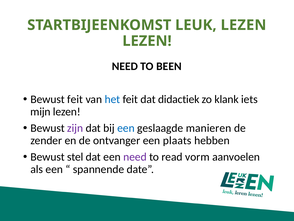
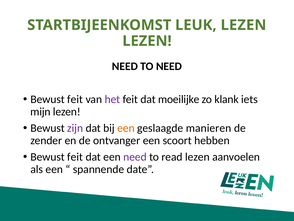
TO BEEN: BEEN -> NEED (169, 66)
het colour: blue -> purple (112, 99)
didactiek: didactiek -> moeilijke (179, 99)
een colour: blue -> orange (126, 128)
plaats: plaats -> scoort (177, 140)
stel: stel -> feit (75, 157)
read vorm: vorm -> lezen (197, 157)
